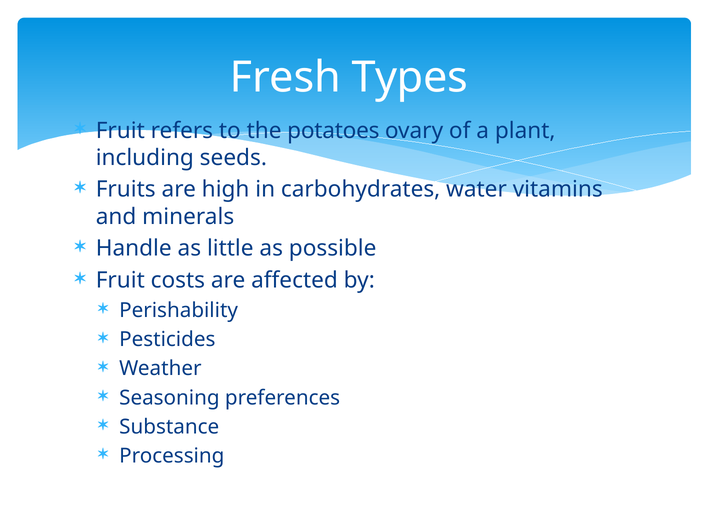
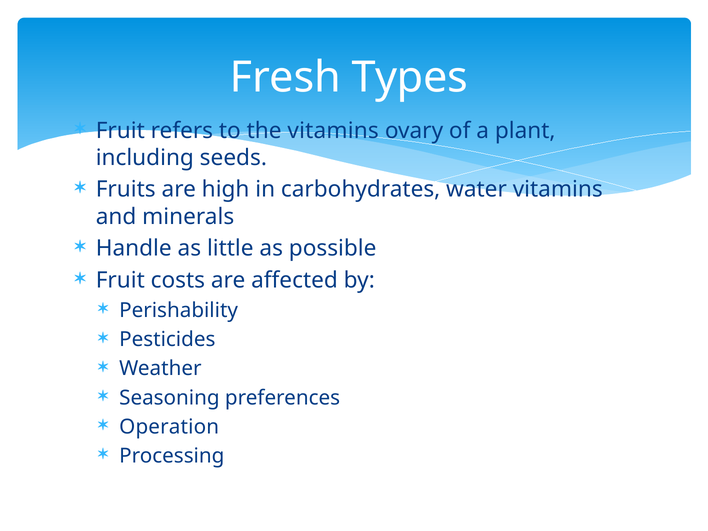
the potatoes: potatoes -> vitamins (333, 131)
Substance: Substance -> Operation (169, 427)
